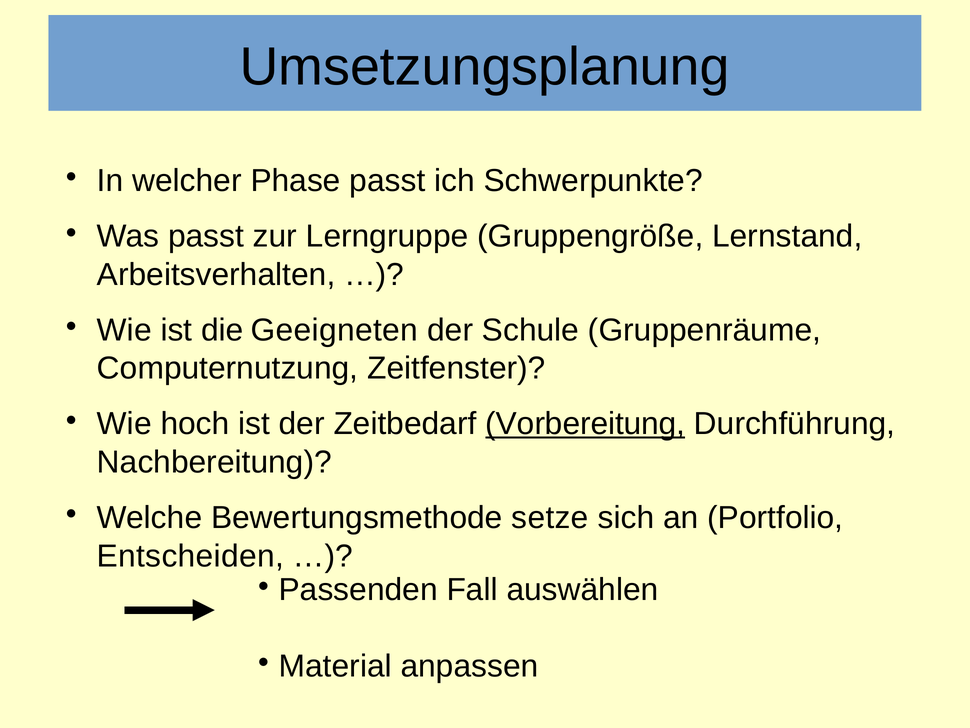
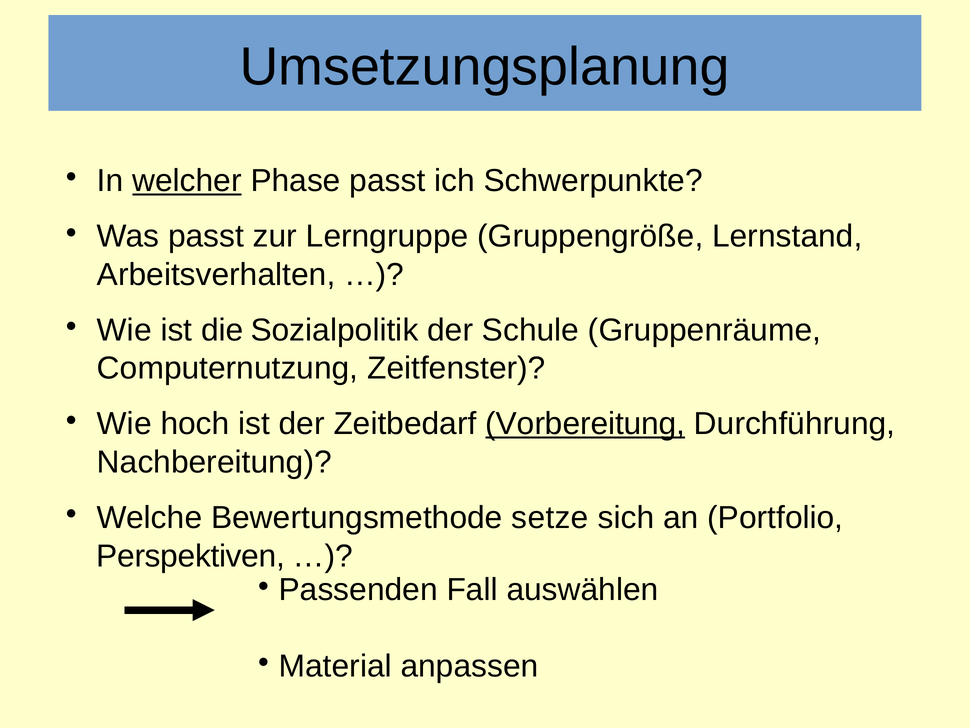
welcher underline: none -> present (187, 181)
Geeigneten: Geeigneten -> Sozialpolitik (335, 330)
Entscheiden: Entscheiden -> Perspektiven (191, 556)
